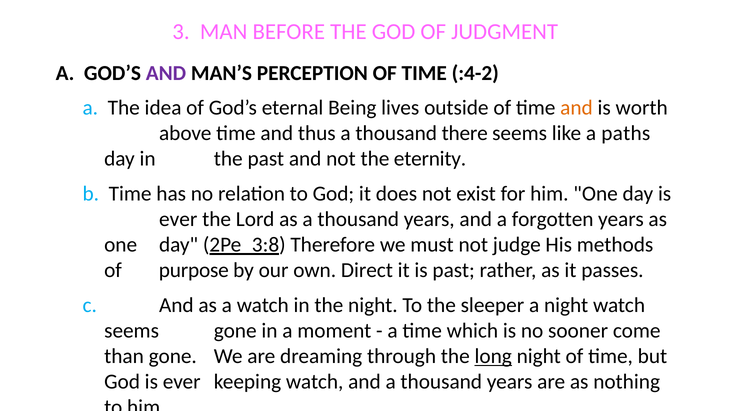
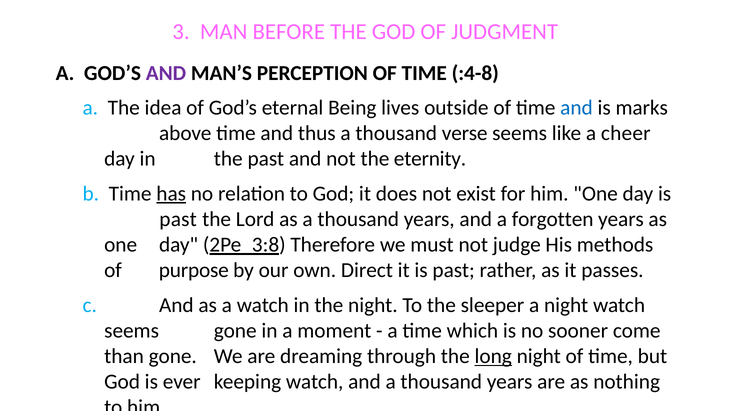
:4-2: :4-2 -> :4-8 (475, 73)
and colour: orange -> blue (576, 108)
worth: worth -> marks (642, 108)
there: there -> verse (465, 133)
paths: paths -> cheer (626, 133)
has underline: none -> present (171, 194)
ever: ever -> past (178, 219)
